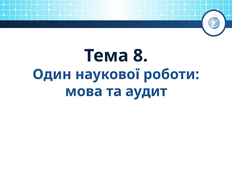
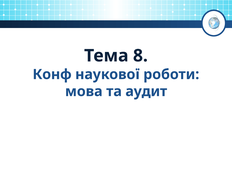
Один: Один -> Конф (52, 74)
